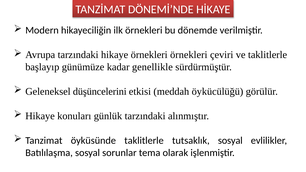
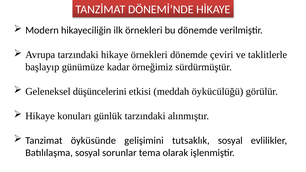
örnekleri örnekleri: örnekleri -> dönemde (189, 55)
genellikle: genellikle -> örneğimiz (152, 67)
öyküsünde taklitlerle: taklitlerle -> gelişimini (144, 141)
